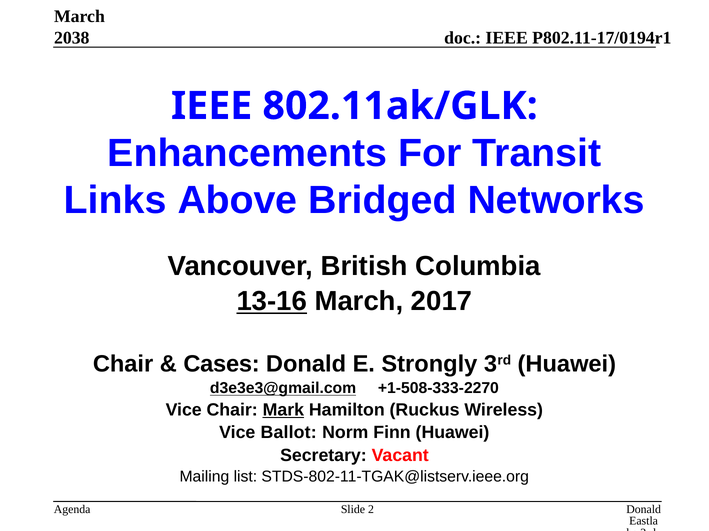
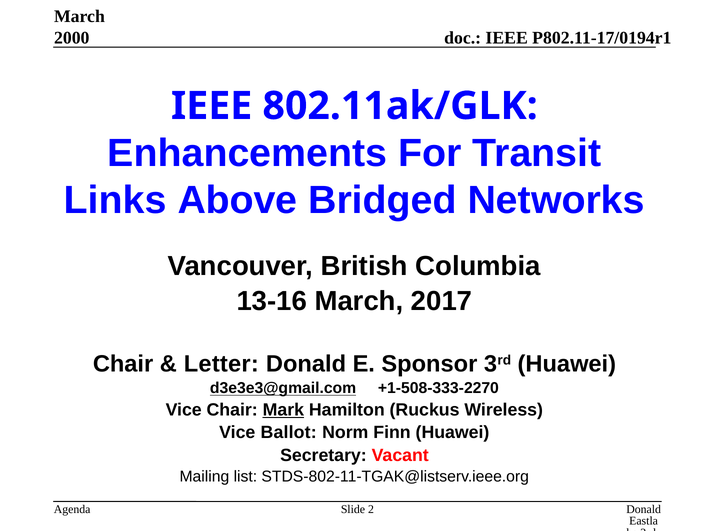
2038: 2038 -> 2000 (72, 38)
13-16 underline: present -> none (272, 302)
Cases: Cases -> Letter (221, 364)
Strongly: Strongly -> Sponsor (429, 364)
